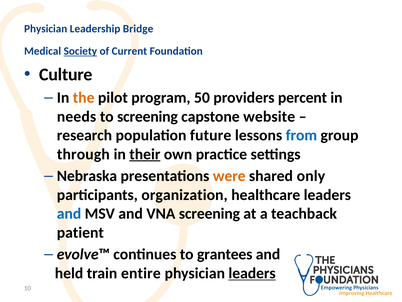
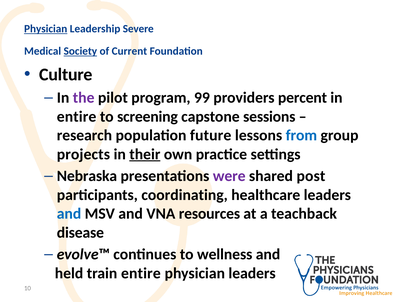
Physician underline: none -> present (46, 29)
Bridge: Bridge -> Severe (138, 29)
the colour: orange -> purple (84, 98)
50: 50 -> 99 (202, 98)
needs: needs -> entire (77, 116)
website: website -> sessions (269, 116)
through: through -> projects (83, 154)
were colour: orange -> purple (229, 176)
only: only -> post (311, 176)
organization: organization -> coordinating (185, 195)
VNA screening: screening -> resources (209, 213)
patient: patient -> disease (80, 232)
grantees: grantees -> wellness (225, 254)
leaders underline: present -> none (252, 273)
